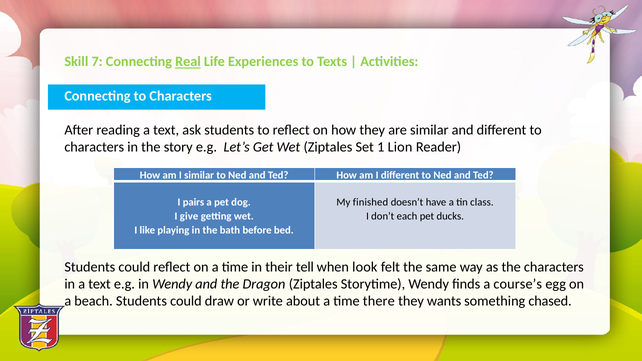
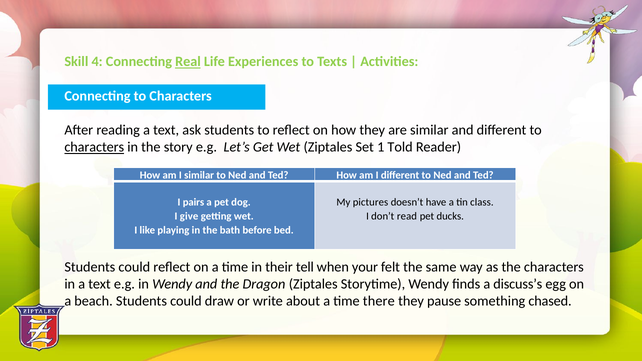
7: 7 -> 4 (97, 62)
characters underline: none -> present (94, 147)
Lion: Lion -> Told (400, 147)
finished: finished -> pictures (371, 202)
each: each -> read (407, 216)
look: look -> your (365, 267)
course’s: course’s -> discuss’s (518, 284)
wants: wants -> pause (444, 301)
